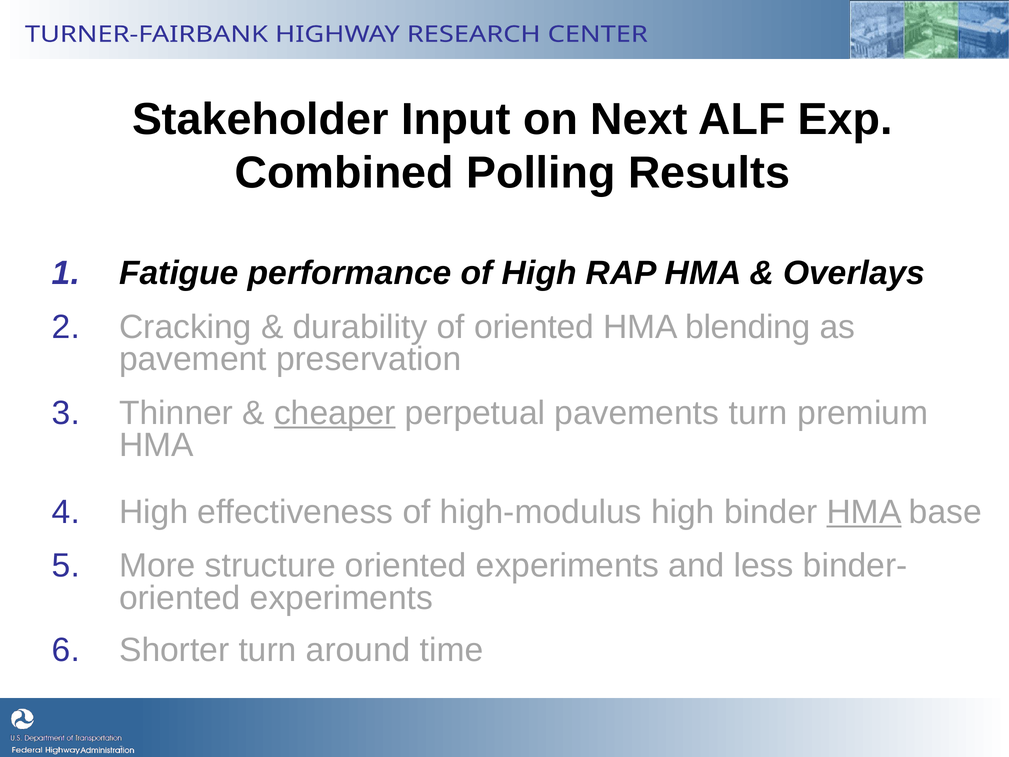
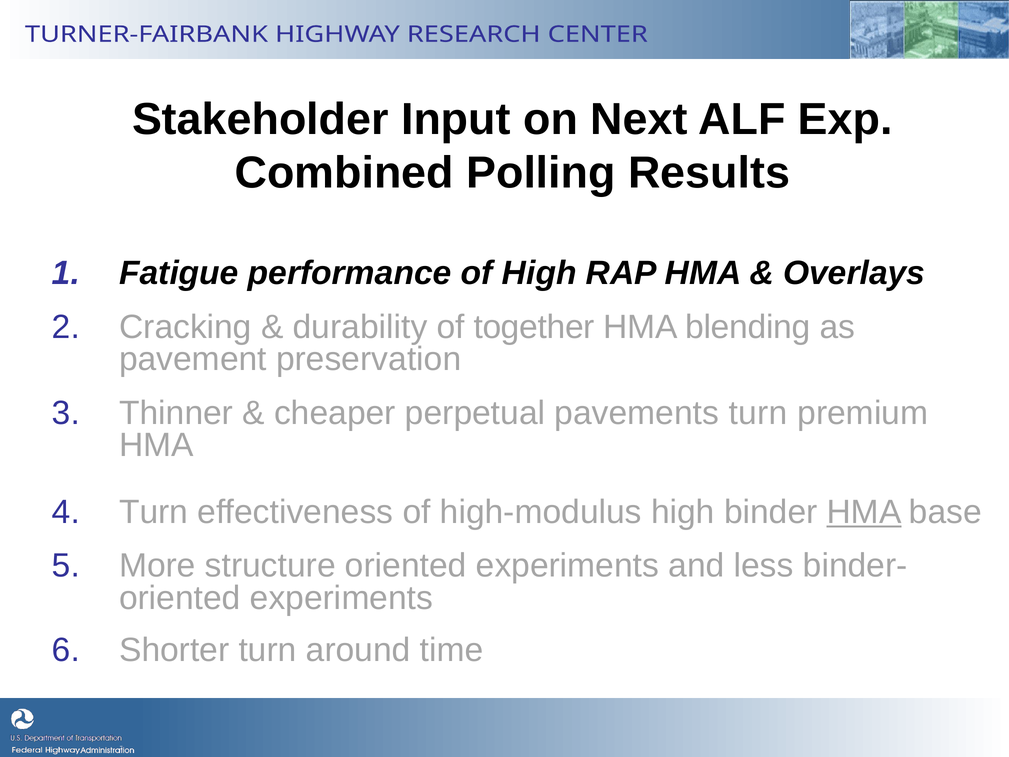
of oriented: oriented -> together (534, 327)
cheaper underline: present -> none (335, 413)
High: High -> Turn (154, 512)
